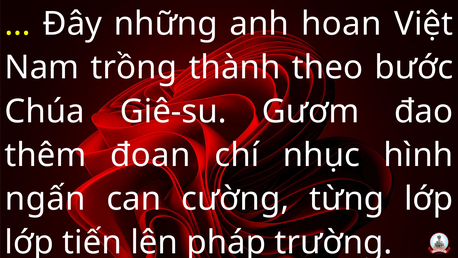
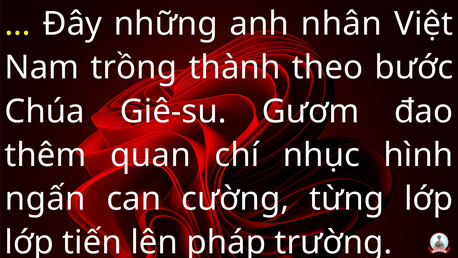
hoan: hoan -> nhân (341, 24)
đoan: đoan -> quan (150, 155)
